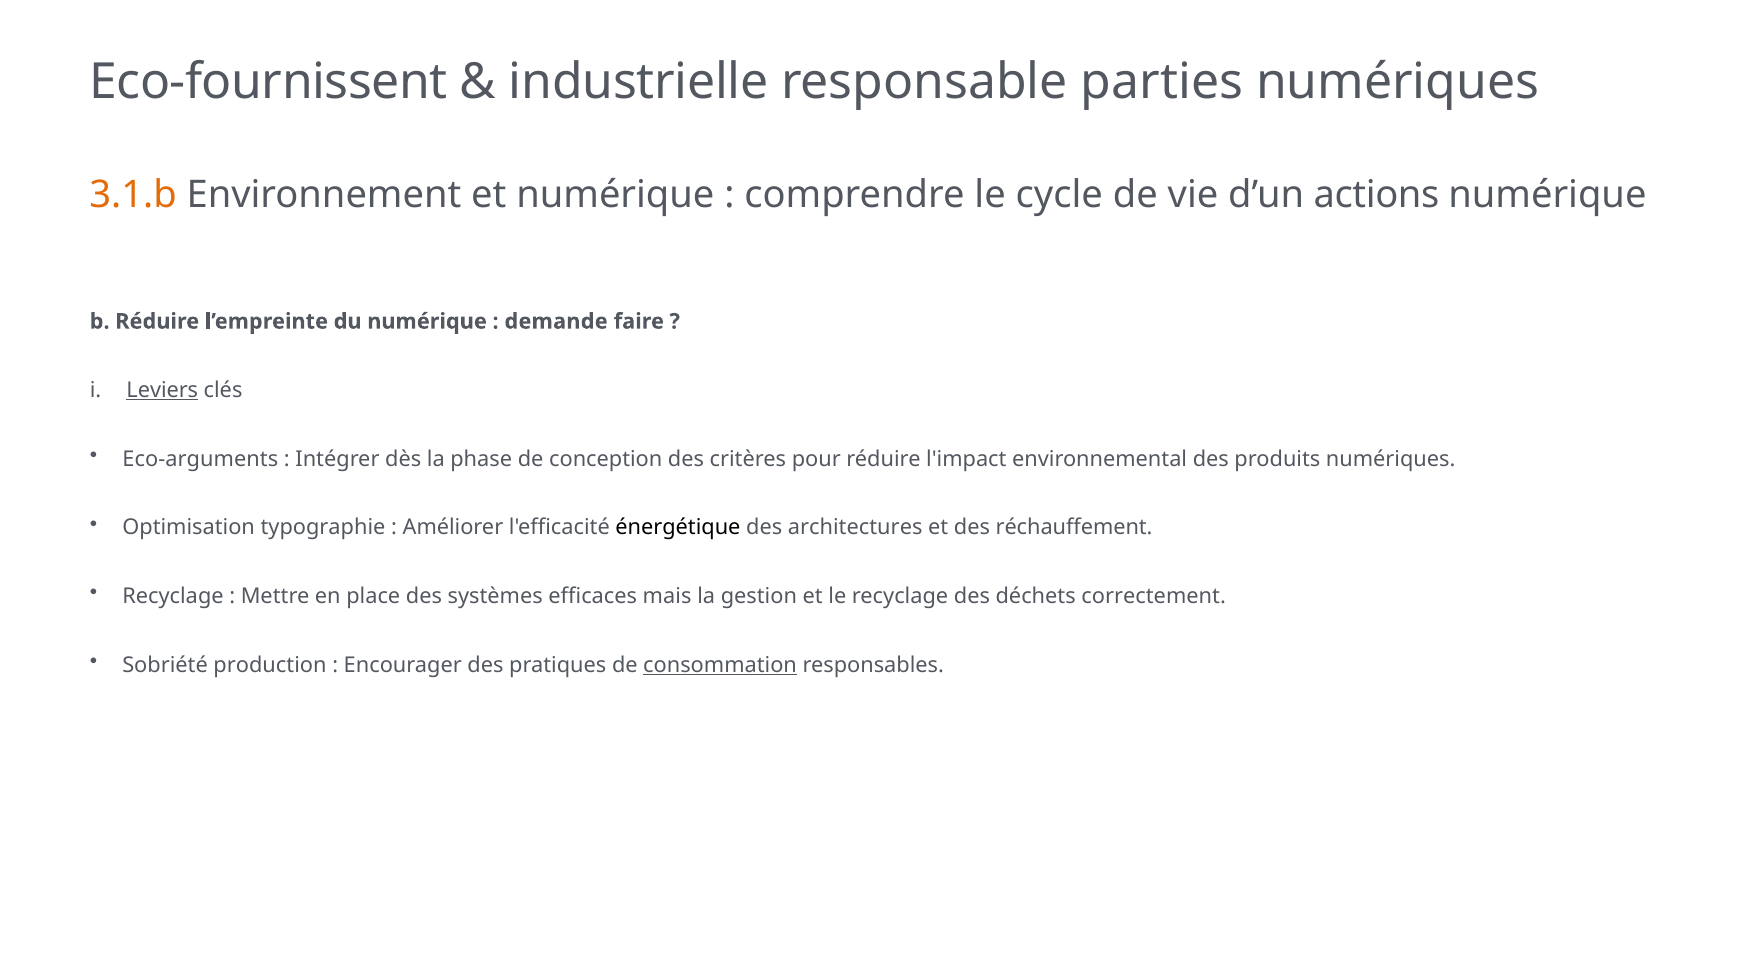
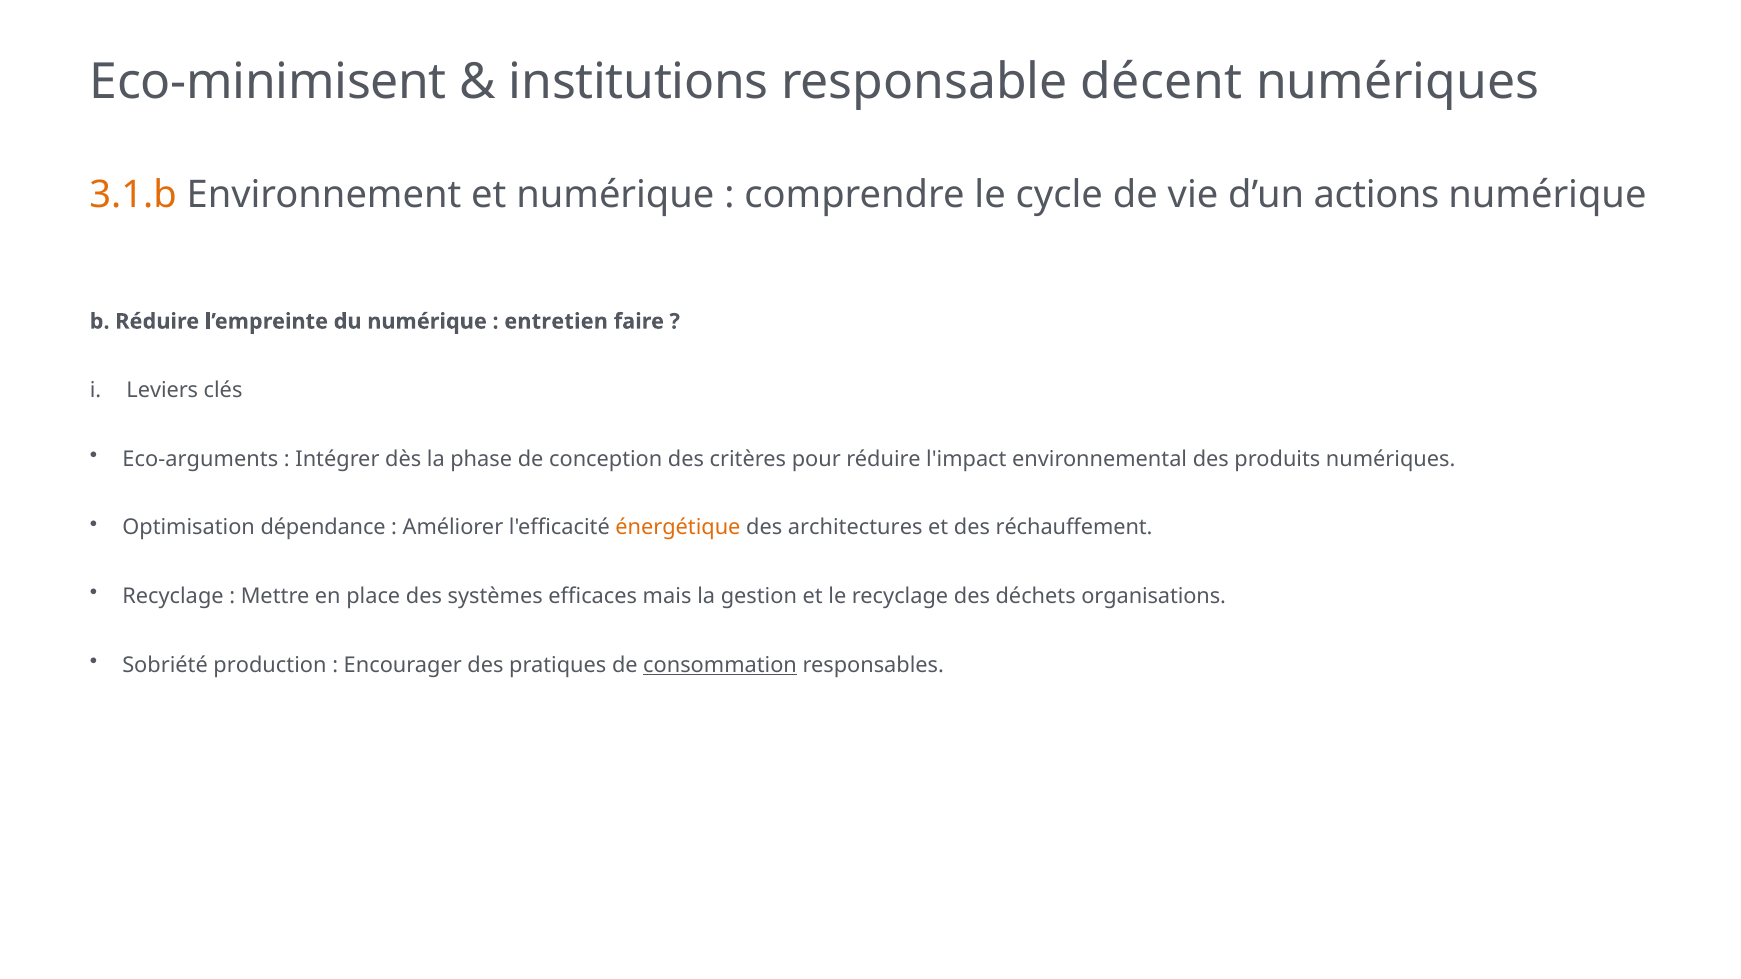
Eco-fournissent: Eco-fournissent -> Eco-minimisent (268, 82)
industrielle: industrielle -> institutions (639, 82)
parties: parties -> décent (1162, 82)
demande: demande -> entretien (556, 322)
Leviers underline: present -> none (162, 390)
typographie: typographie -> dépendance (323, 528)
énergétique colour: black -> orange (678, 528)
correctement: correctement -> organisations (1154, 596)
